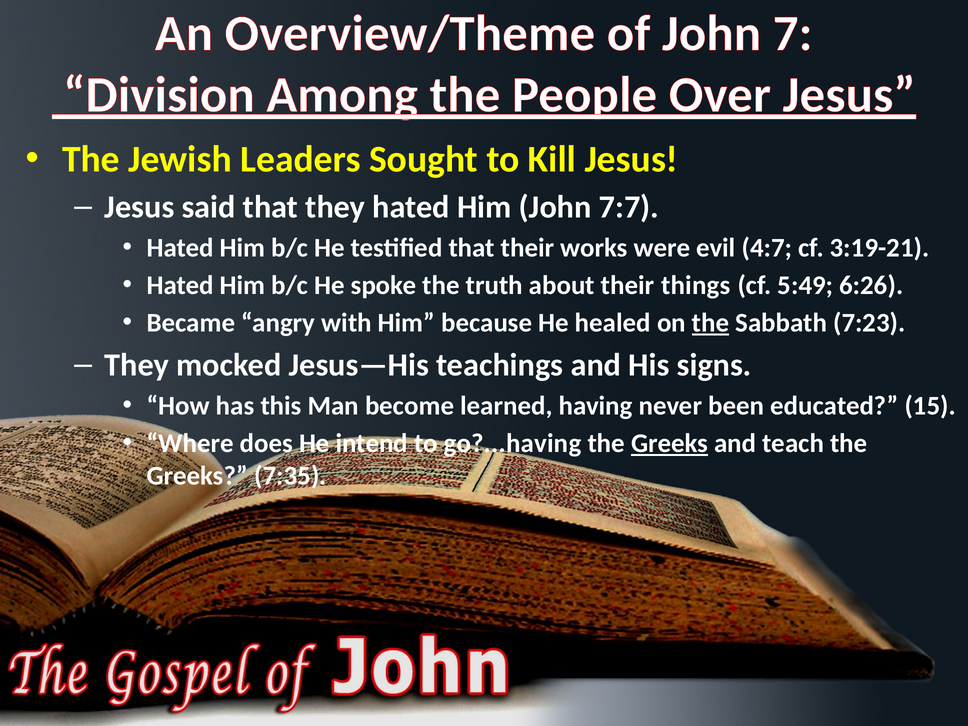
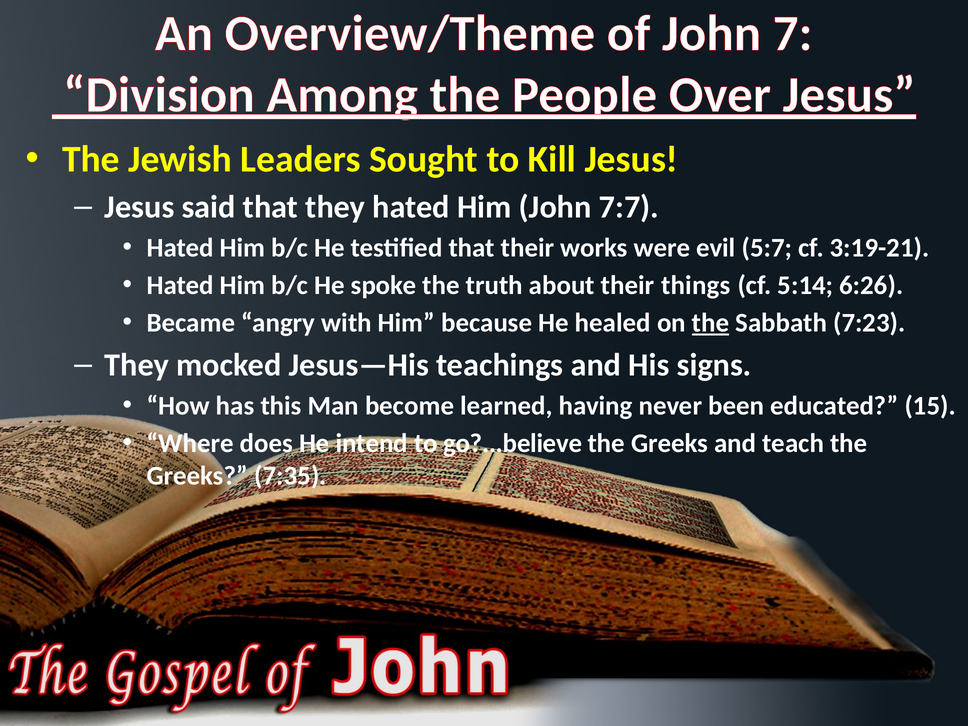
4:7: 4:7 -> 5:7 (767, 248)
5:49: 5:49 -> 5:14 (805, 285)
go?...having: go?...having -> go?...believe (513, 443)
Greeks underline: present -> none (670, 443)
